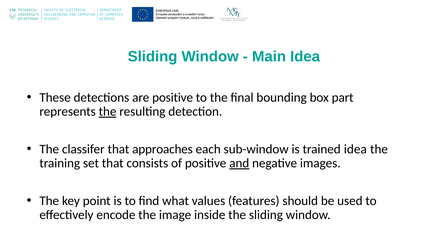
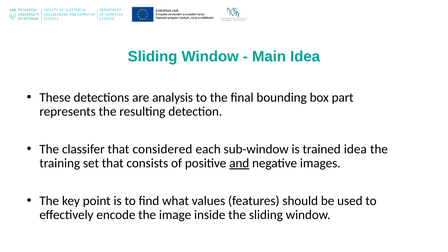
are positive: positive -> analysis (173, 97)
the underline: present -> none (108, 112)
approaches: approaches -> considered (162, 149)
